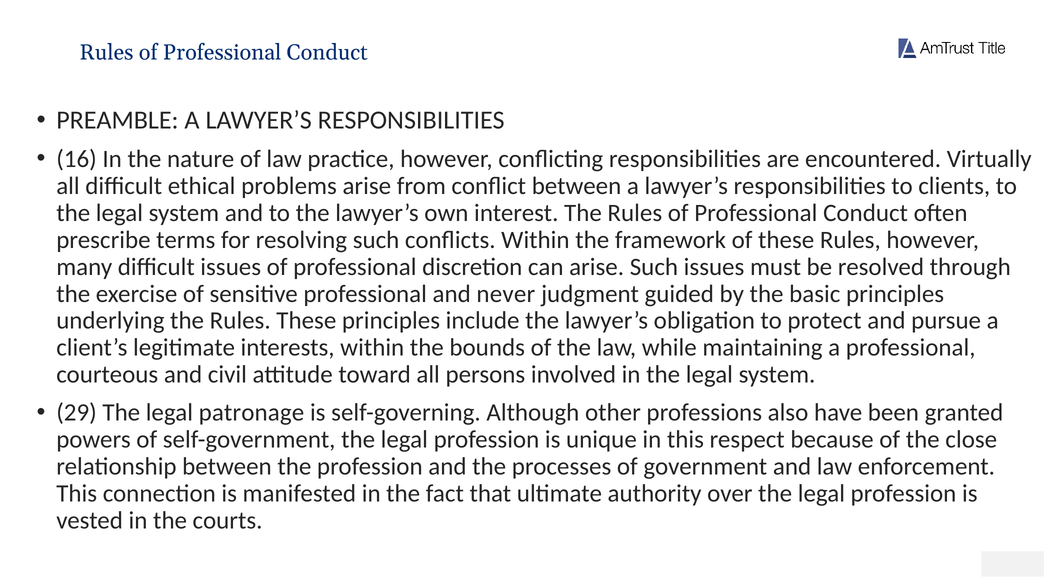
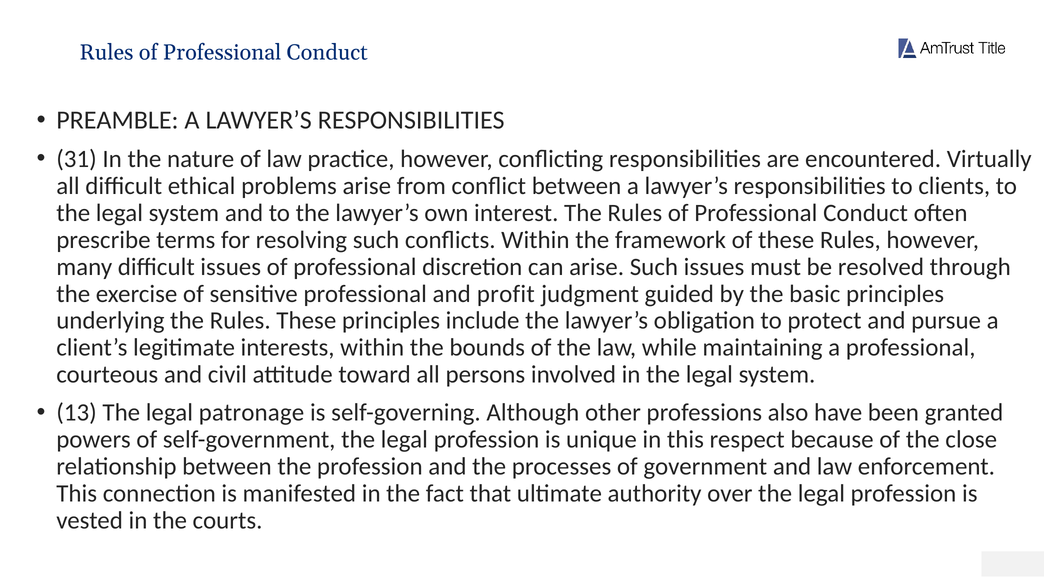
16: 16 -> 31 (77, 159)
never: never -> profit (506, 294)
29: 29 -> 13 (77, 413)
